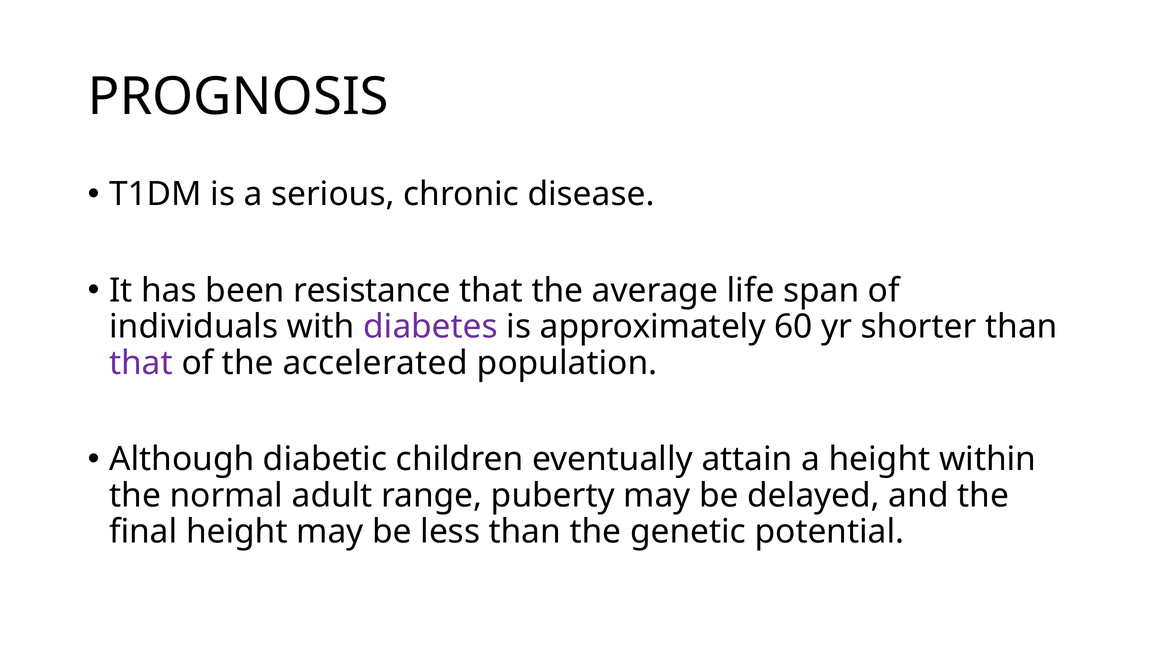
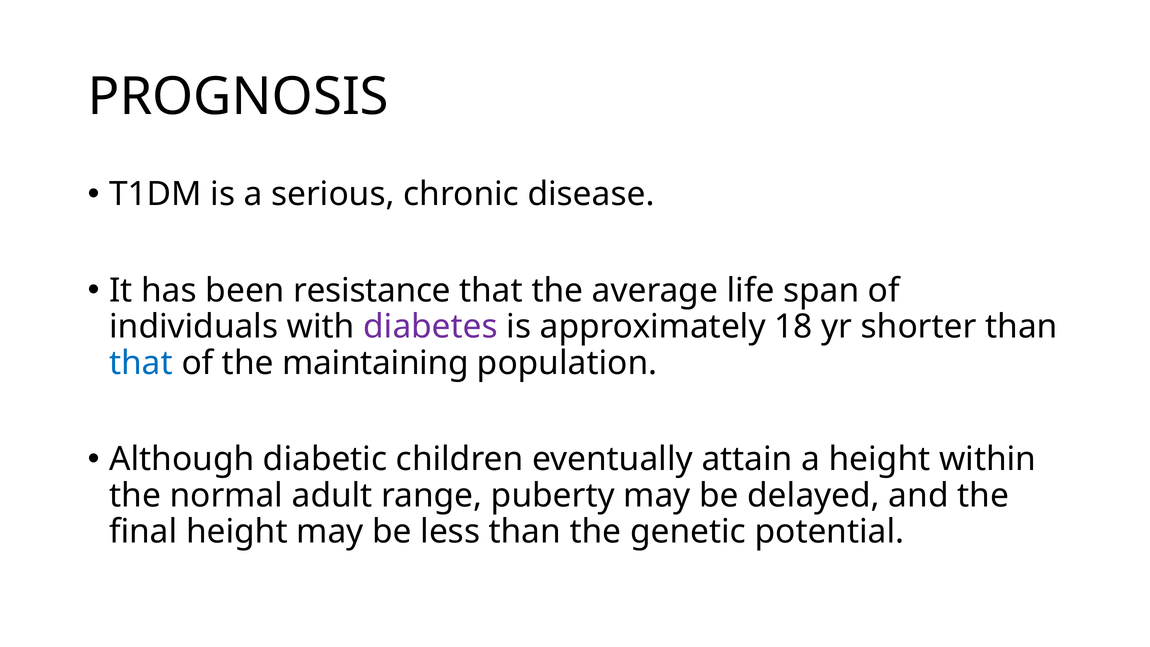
60: 60 -> 18 (794, 327)
that colour: purple -> blue (141, 363)
accelerated: accelerated -> maintaining (376, 363)
